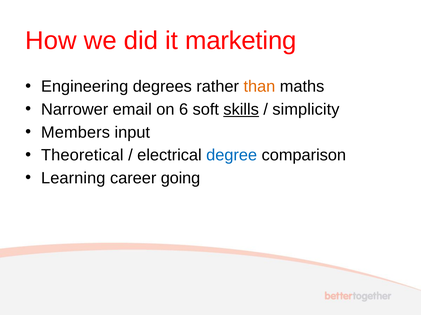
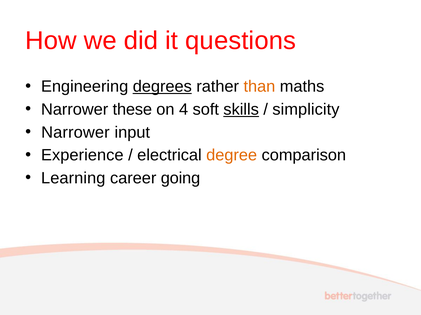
marketing: marketing -> questions (241, 41)
degrees underline: none -> present (162, 87)
email: email -> these (132, 110)
6: 6 -> 4 (184, 110)
Members: Members -> Narrower (75, 133)
Theoretical: Theoretical -> Experience (82, 156)
degree colour: blue -> orange (232, 156)
